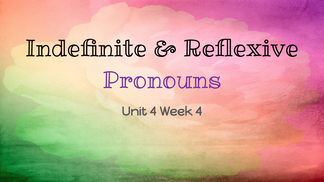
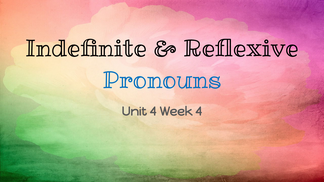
Pronouns colour: purple -> blue (162, 81)
